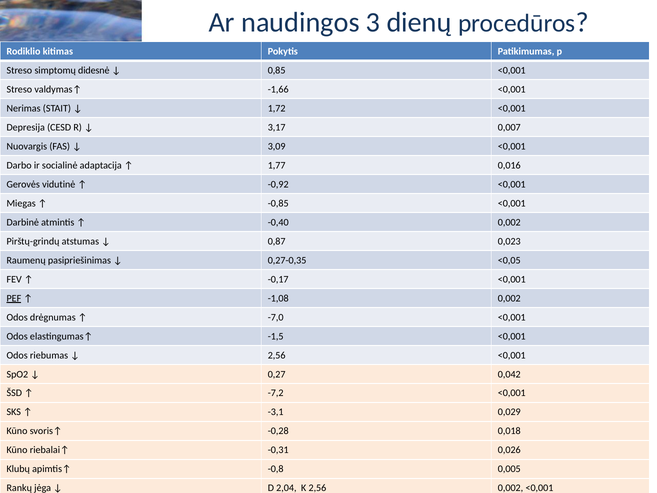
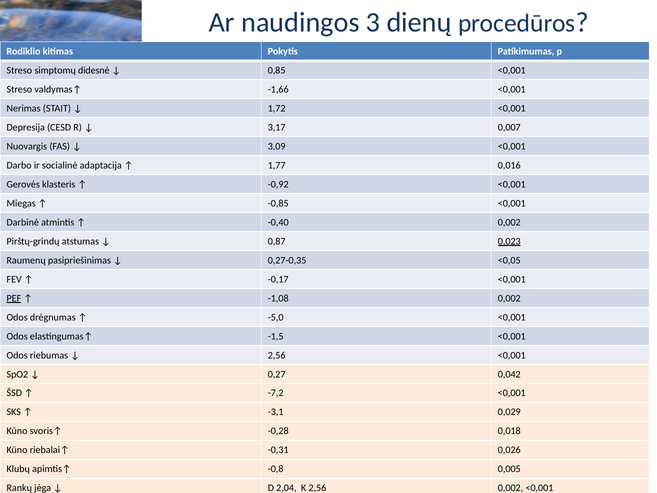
vidutinė: vidutinė -> klasteris (59, 184)
0,023 underline: none -> present (509, 241)
-7,0: -7,0 -> -5,0 (276, 317)
